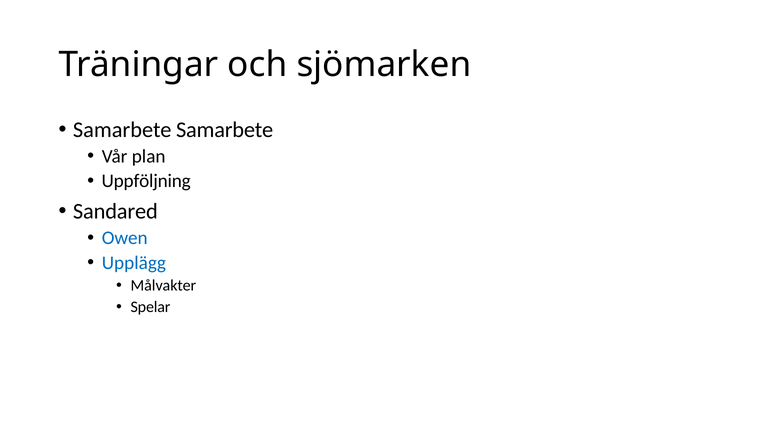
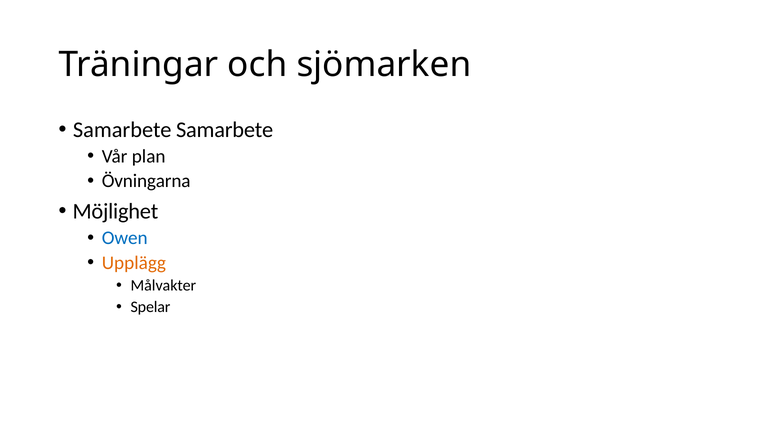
Uppföljning: Uppföljning -> Övningarna (146, 181)
Sandared: Sandared -> Möjlighet (115, 211)
Upplägg colour: blue -> orange (134, 263)
